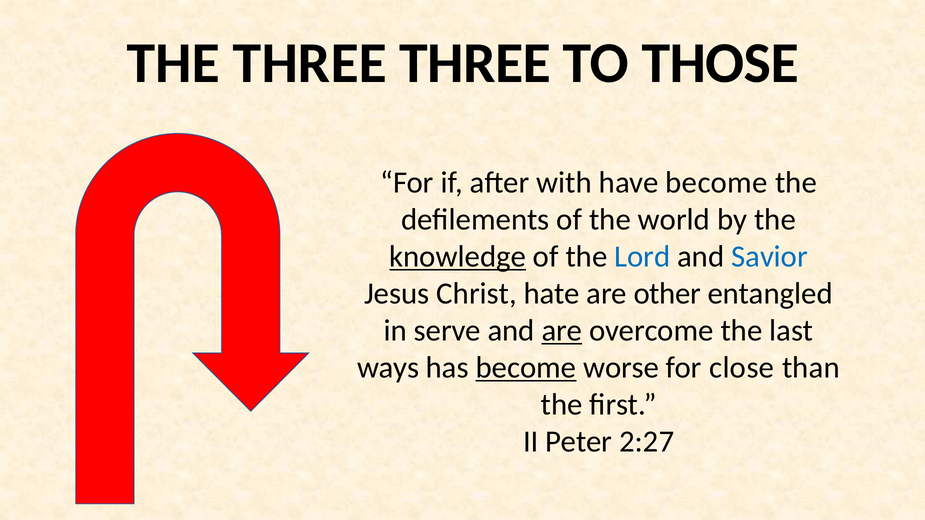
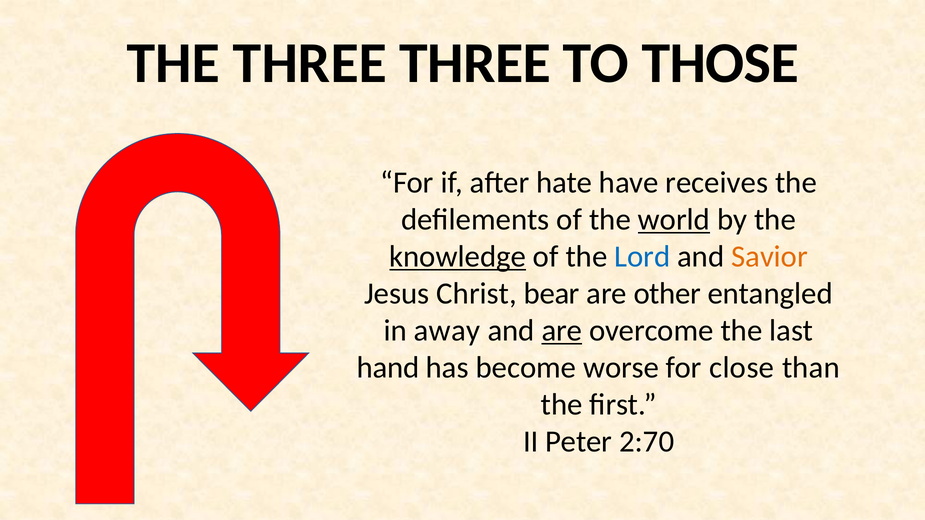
with: with -> hate (564, 183)
have become: become -> receives (717, 183)
world underline: none -> present (674, 220)
Savior colour: blue -> orange (770, 257)
hate: hate -> bear (552, 294)
serve: serve -> away (447, 331)
ways: ways -> hand (388, 368)
become underline: present -> none (526, 368)
2:27: 2:27 -> 2:70 (647, 442)
